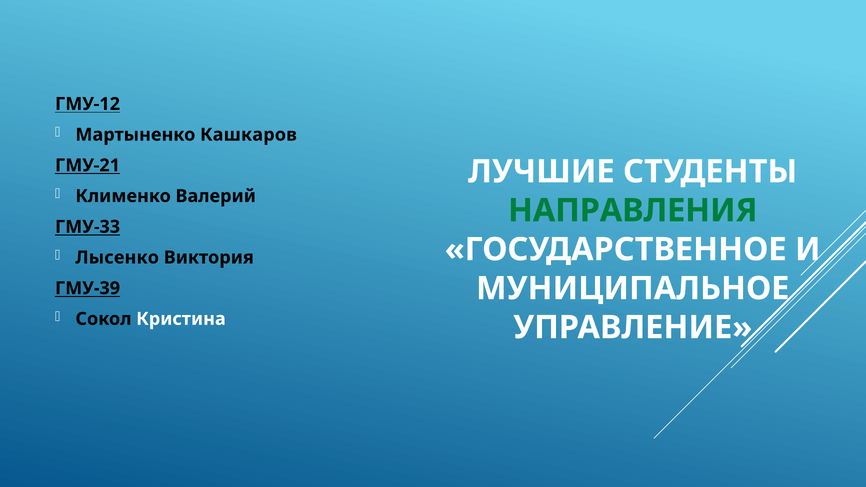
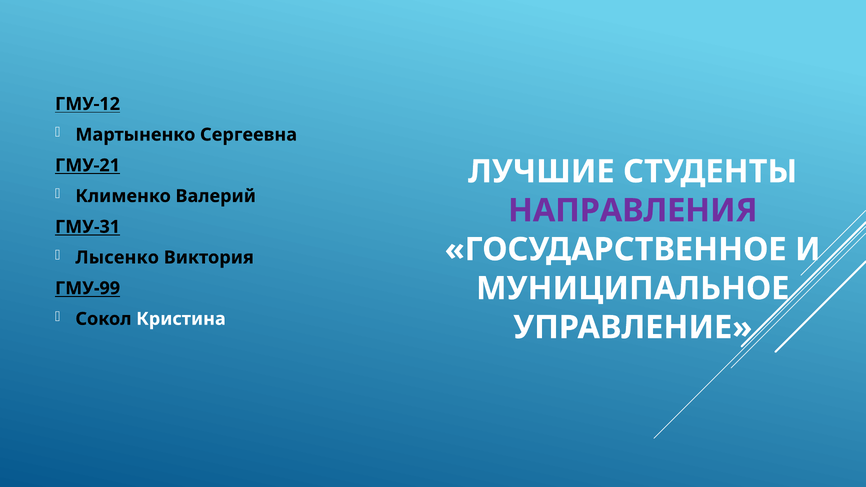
Кашкаров: Кашкаров -> Сергеевна (249, 135)
НАПРАВЛЕНИЯ colour: green -> purple (633, 211)
ГМУ-33: ГМУ-33 -> ГМУ-31 (88, 227)
ГМУ-39: ГМУ-39 -> ГМУ-99 (88, 288)
